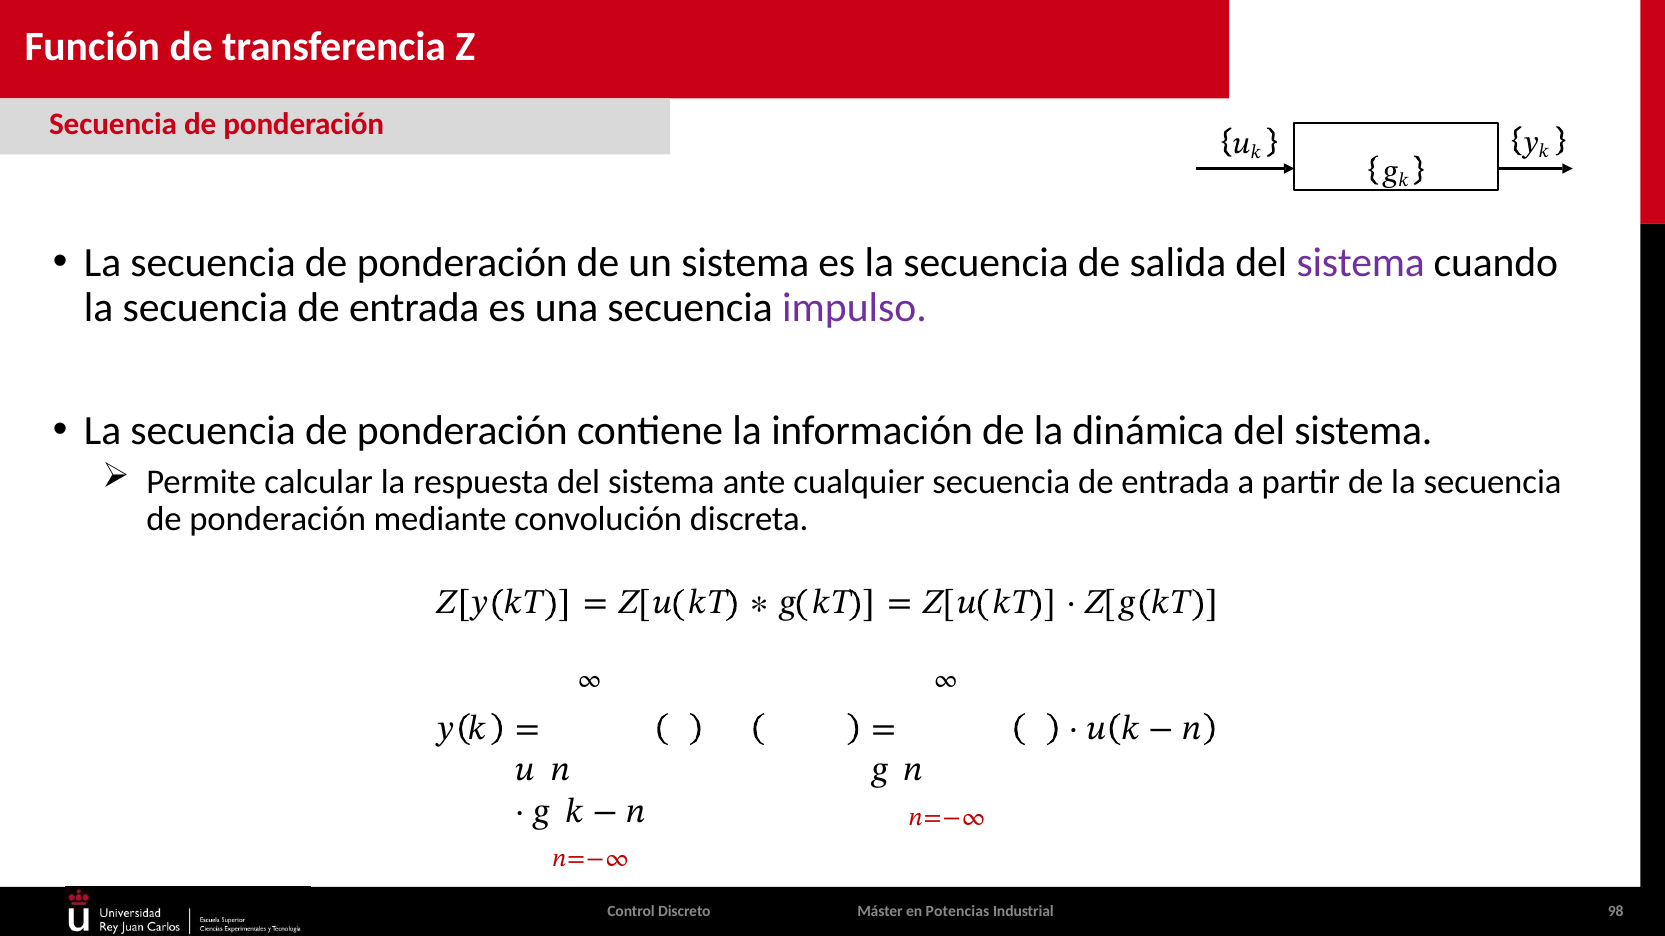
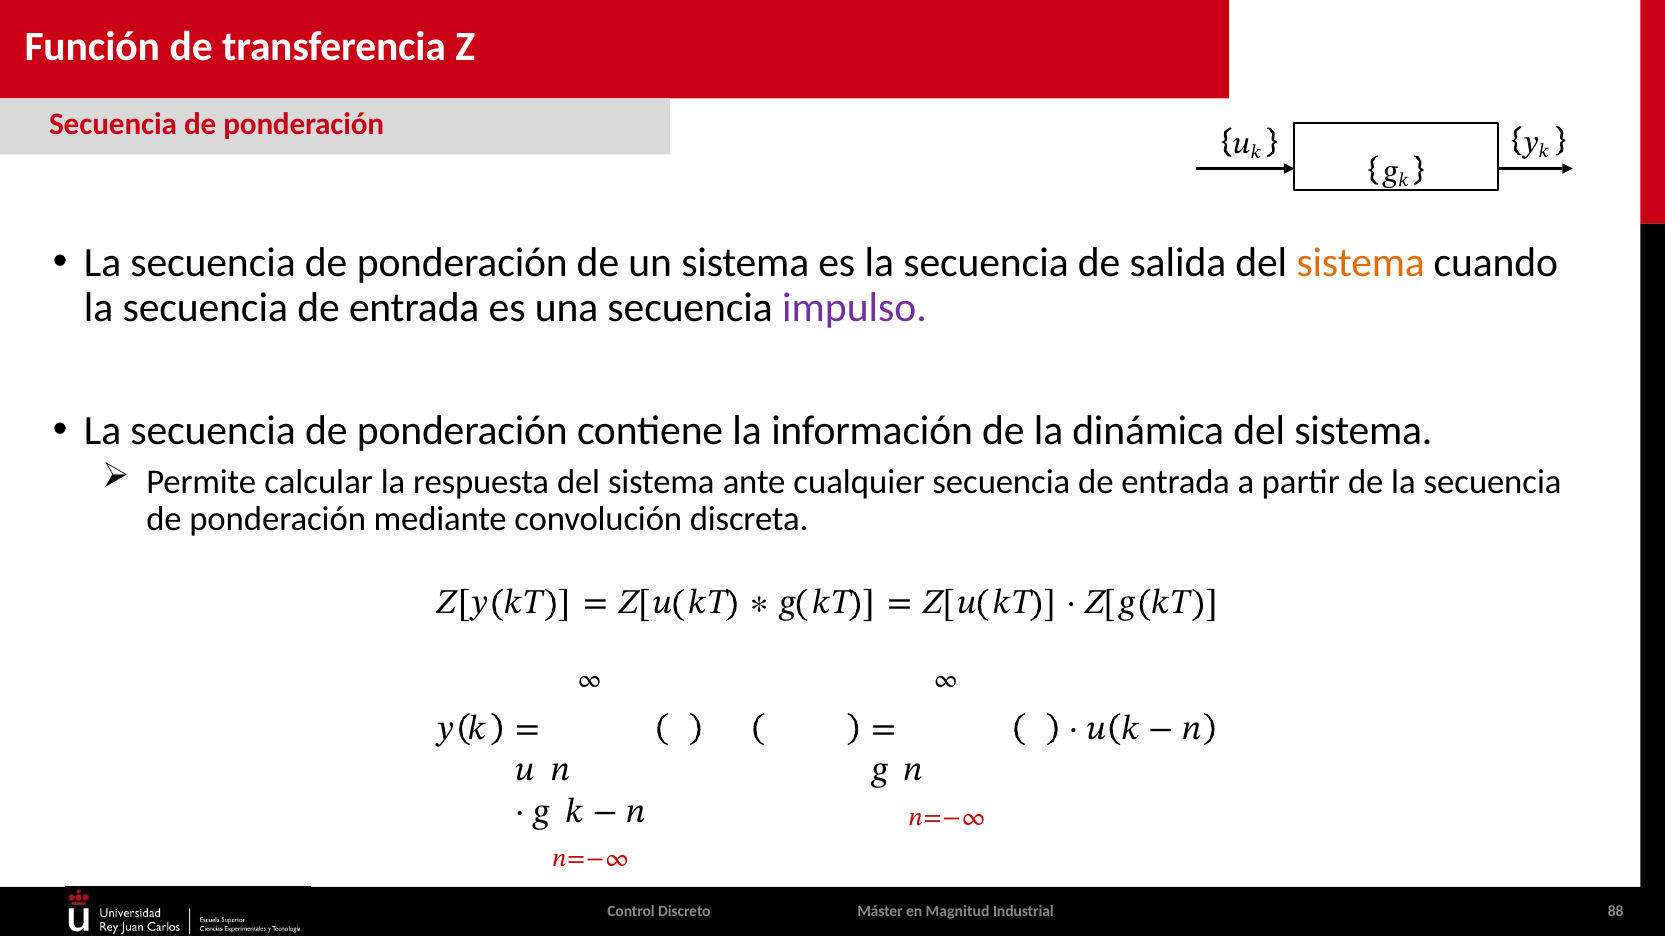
sistema colour: purple -> orange (1361, 263)
Potencias: Potencias -> Magnitud (957, 912)
98: 98 -> 88 (1616, 912)
